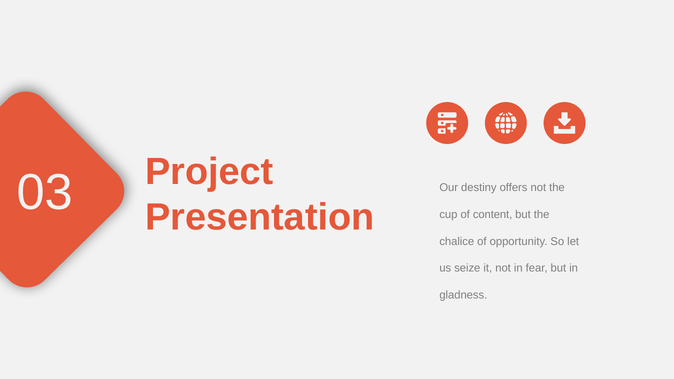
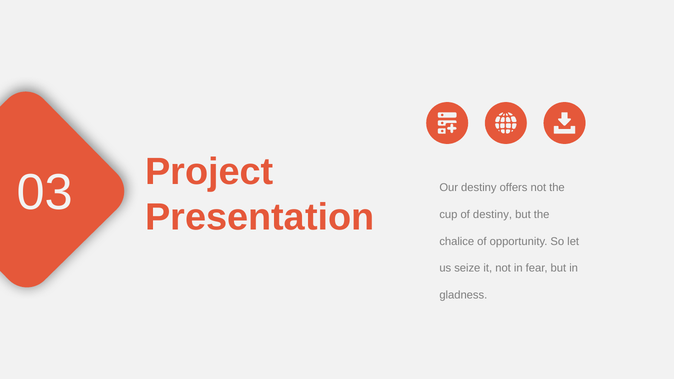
of content: content -> destiny (493, 214)
